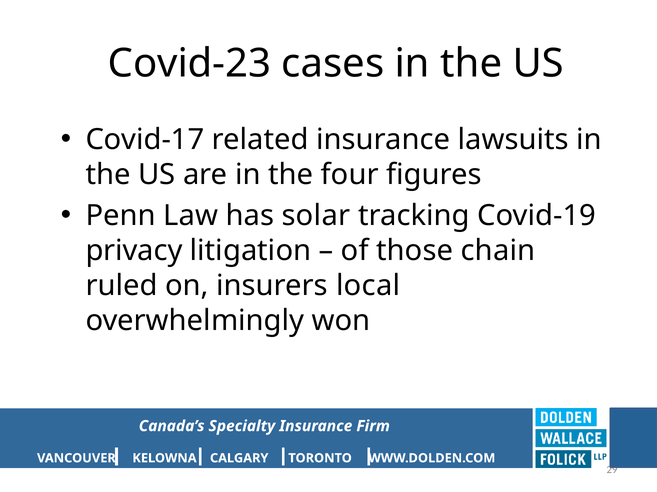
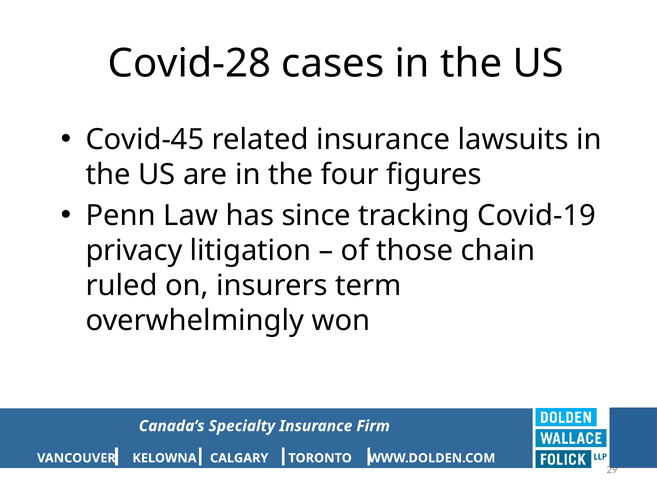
Covid-23: Covid-23 -> Covid-28 (189, 64)
Covid-17: Covid-17 -> Covid-45 (145, 140)
solar: solar -> since (316, 216)
local: local -> term (368, 286)
